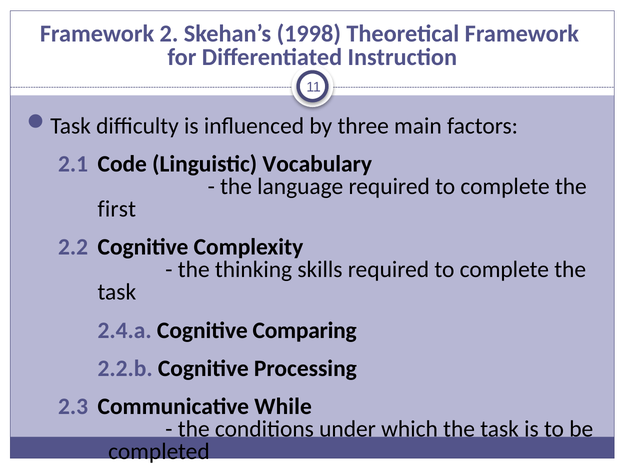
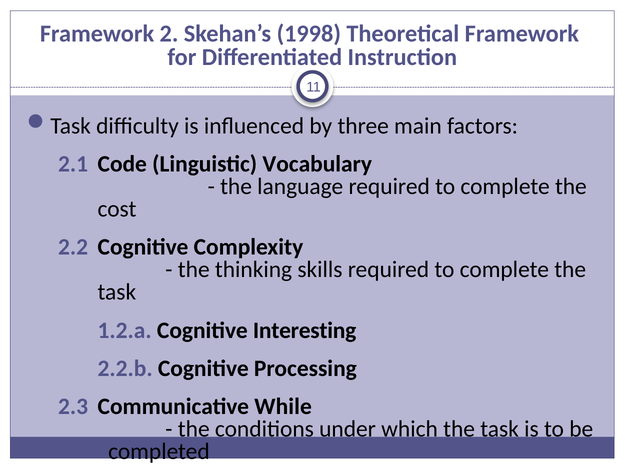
first: first -> cost (117, 209)
2.4.a: 2.4.a -> 1.2.a (125, 330)
Comparing: Comparing -> Interesting (305, 330)
